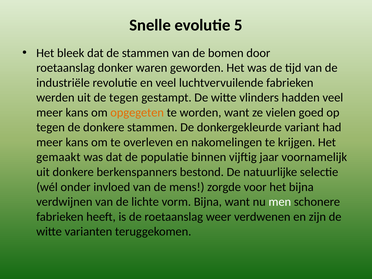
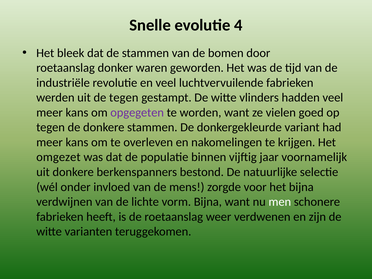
5: 5 -> 4 (238, 25)
opgegeten colour: orange -> purple (137, 113)
gemaakt: gemaakt -> omgezet (58, 157)
